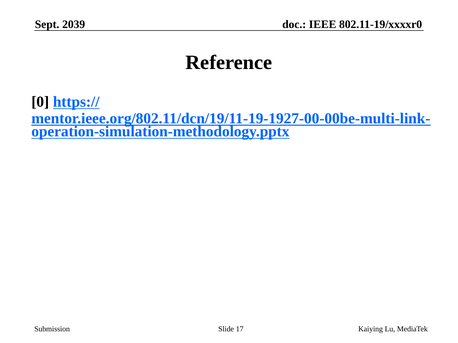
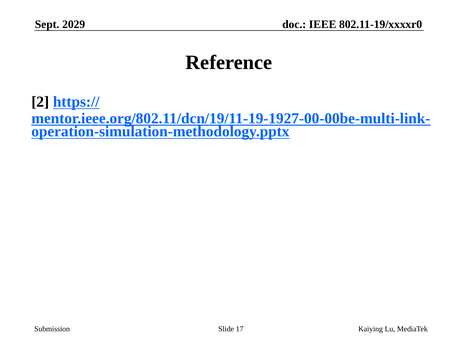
2039: 2039 -> 2029 (74, 24)
0: 0 -> 2 (40, 102)
